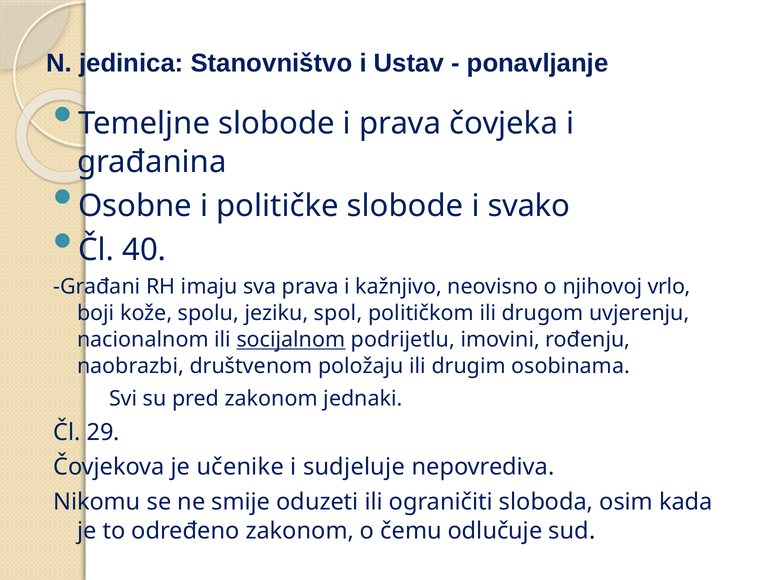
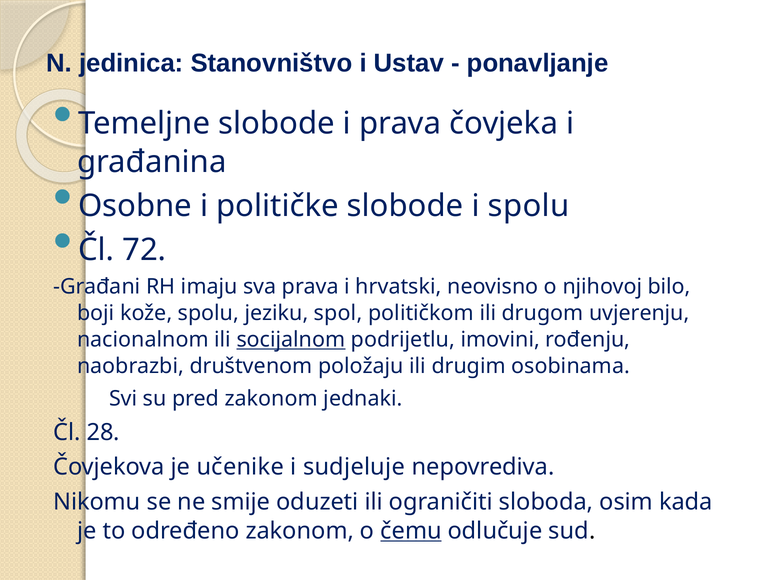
i svako: svako -> spolu (529, 206)
40: 40 -> 72 (144, 250)
kažnjivo: kažnjivo -> hrvatski (399, 287)
vrlo: vrlo -> bilo (669, 287)
29: 29 -> 28 (103, 432)
čemu underline: none -> present (411, 531)
